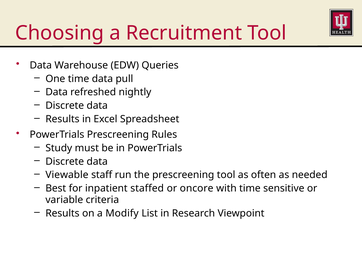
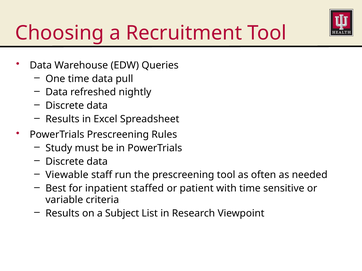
oncore: oncore -> patient (197, 189)
Modify: Modify -> Subject (122, 214)
